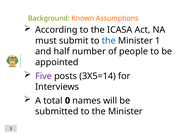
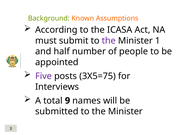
the colour: blue -> purple (109, 41)
3X5=14: 3X5=14 -> 3X5=75 (98, 76)
0: 0 -> 9 (68, 101)
